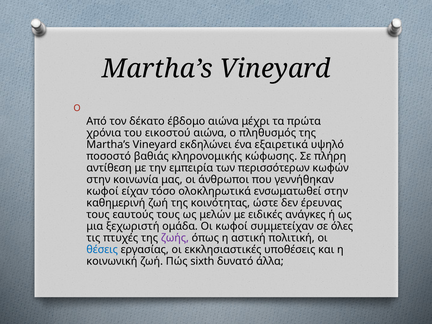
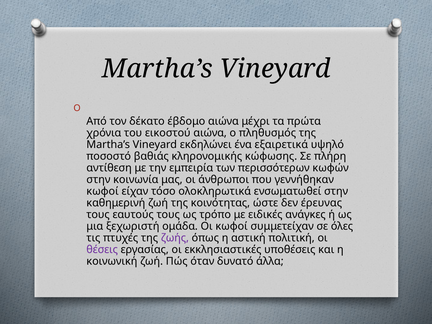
μελών: μελών -> τρόπο (215, 215)
θέσεις colour: blue -> purple (102, 250)
sixth: sixth -> όταν (202, 261)
